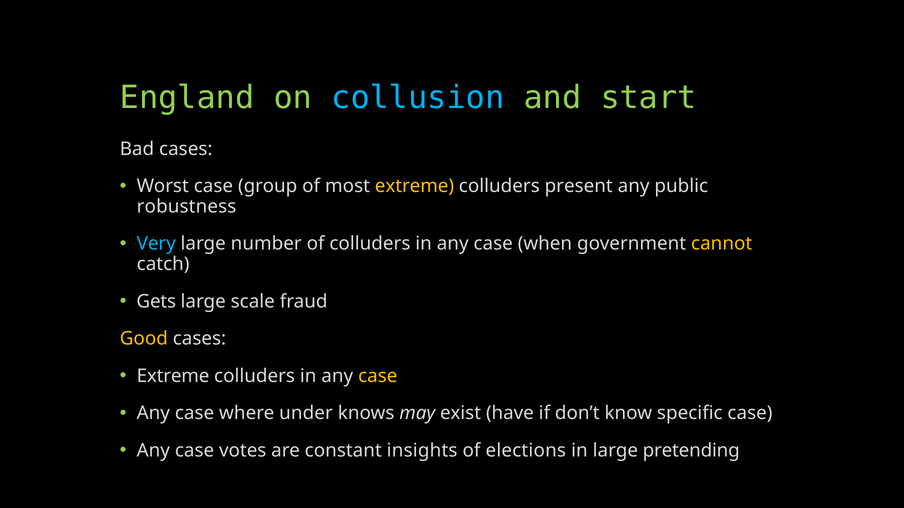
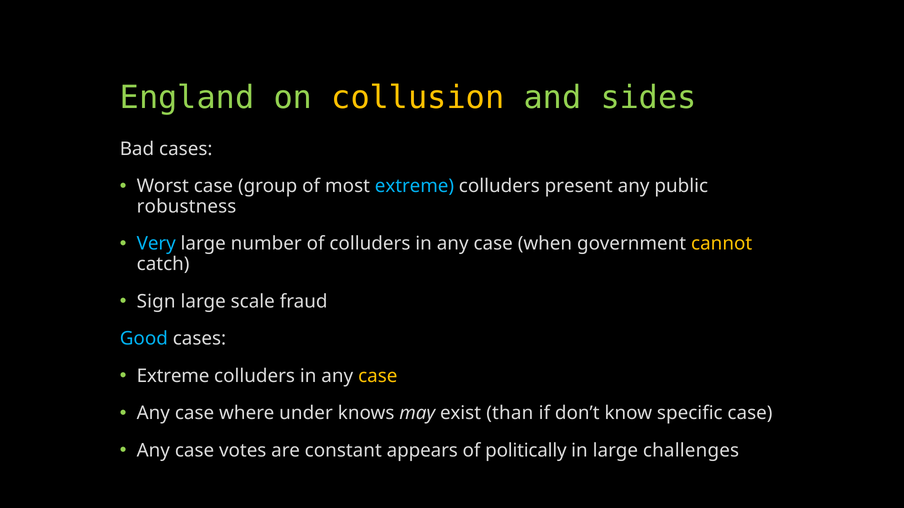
collusion colour: light blue -> yellow (418, 98)
start: start -> sides (649, 98)
extreme colour: yellow -> light blue (414, 186)
Gets: Gets -> Sign (156, 302)
Good colour: yellow -> light blue (144, 339)
have: have -> than (510, 413)
insights: insights -> appears (422, 451)
elections: elections -> politically (526, 451)
pretending: pretending -> challenges (691, 451)
